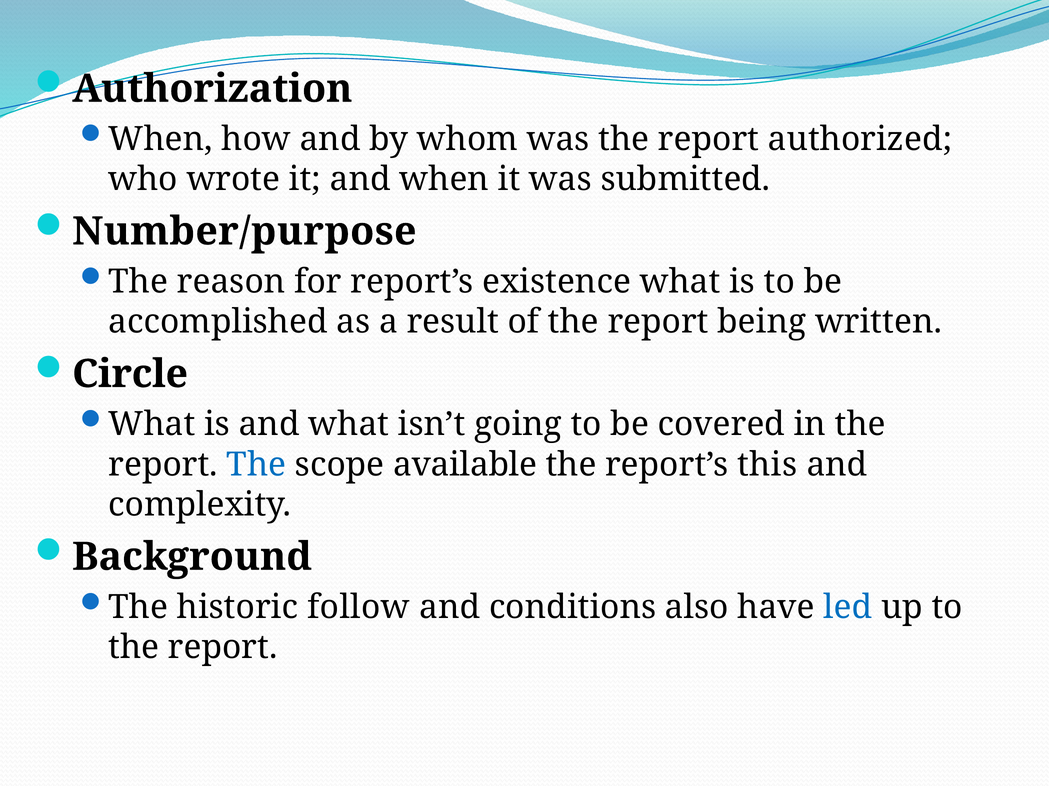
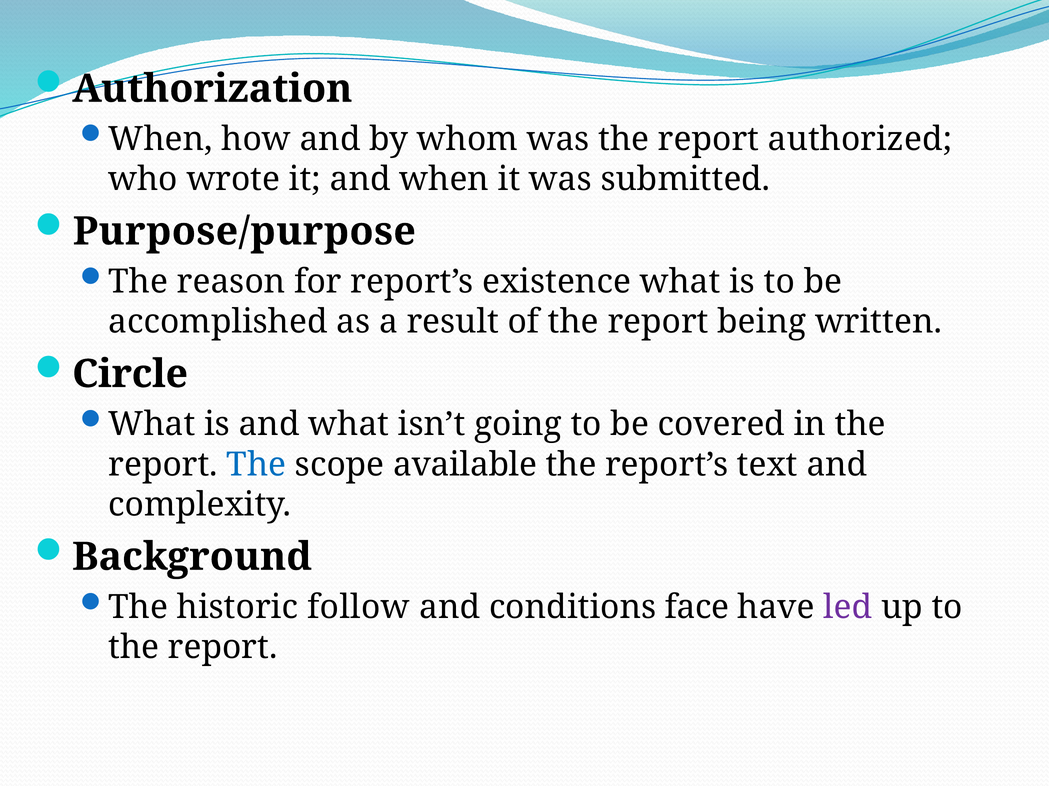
Number/purpose: Number/purpose -> Purpose/purpose (244, 232)
this: this -> text (767, 465)
also: also -> face (697, 608)
led colour: blue -> purple (848, 608)
